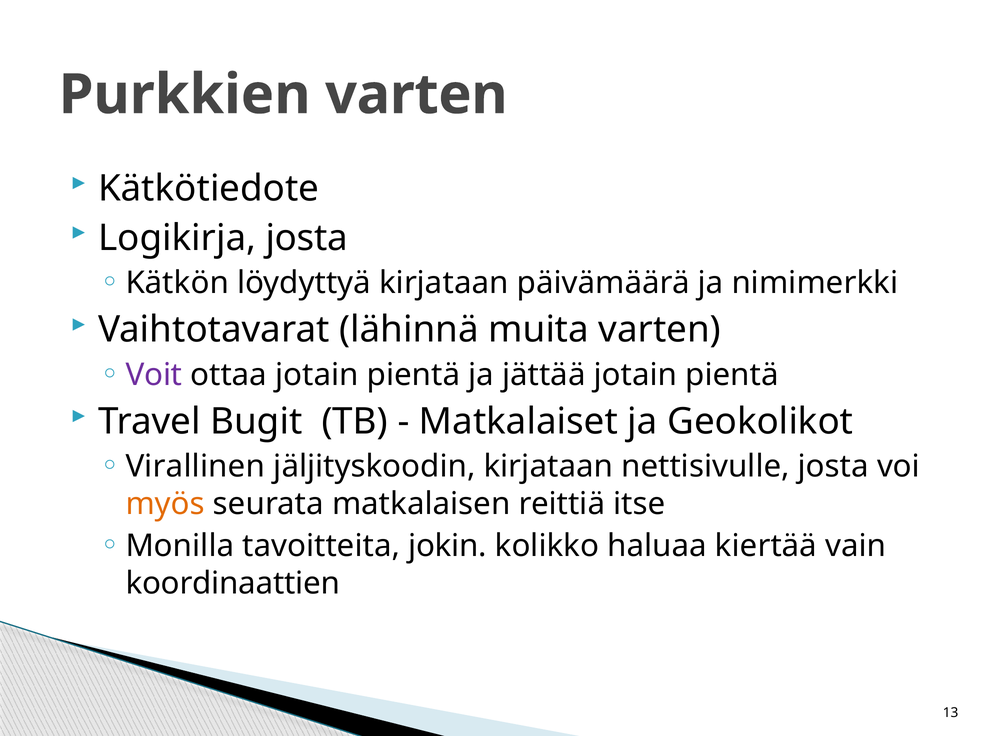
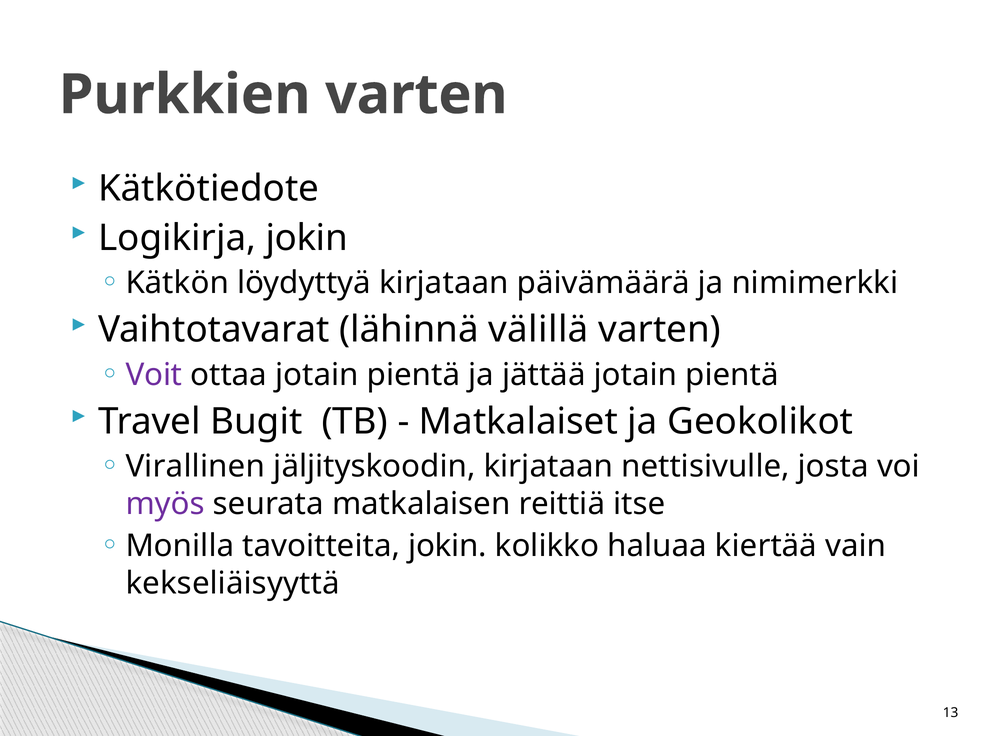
Logikirja josta: josta -> jokin (307, 238)
muita: muita -> välillä (538, 330)
myös colour: orange -> purple (165, 504)
koordinaattien: koordinaattien -> kekseliäisyyttä (233, 584)
